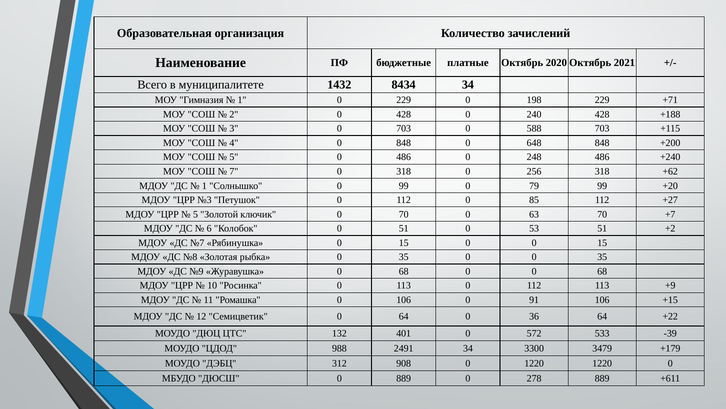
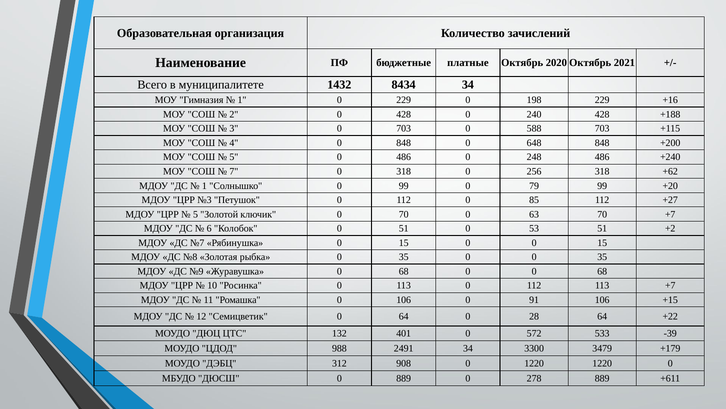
+71: +71 -> +16 (670, 100)
113 +9: +9 -> +7 (670, 285)
36: 36 -> 28 (534, 316)
